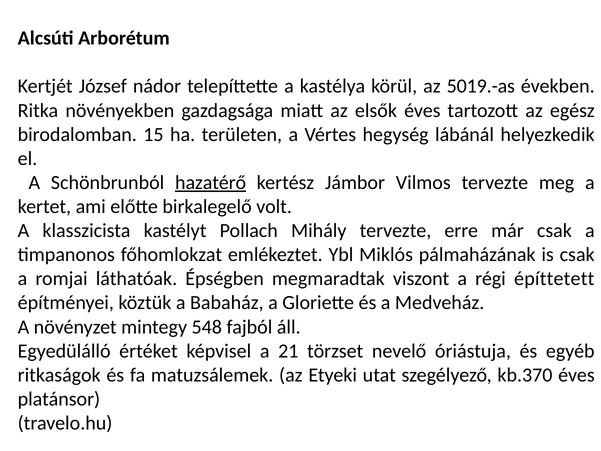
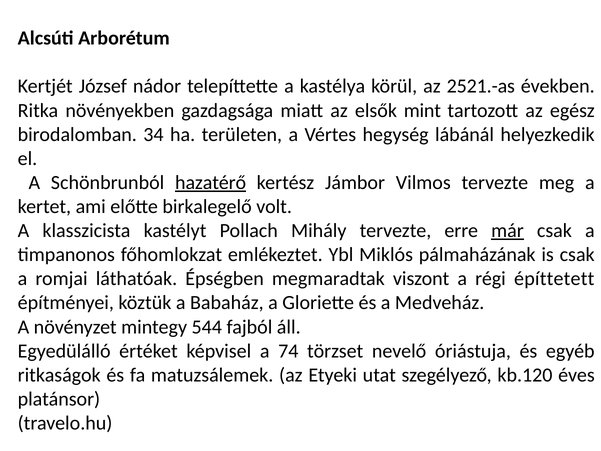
5019.-as: 5019.-as -> 2521.-as (481, 86)
elsők éves: éves -> mint (422, 110)
15: 15 -> 34 (153, 134)
már underline: none -> present (507, 231)
548: 548 -> 544 (207, 327)
21: 21 -> 74 (288, 351)
kb.370: kb.370 -> kb.120 (525, 375)
